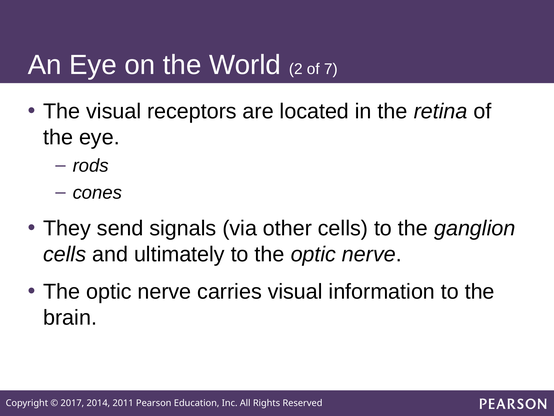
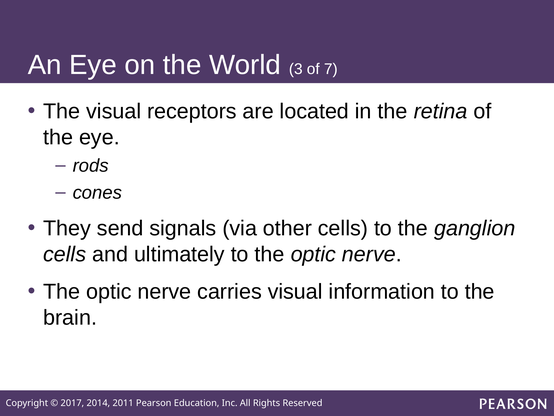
2: 2 -> 3 (296, 69)
